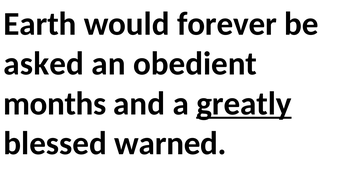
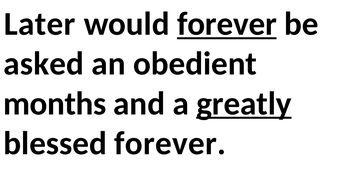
Earth: Earth -> Later (40, 24)
forever underline: none -> present (227, 24)
blessed warned: warned -> forever (170, 143)
